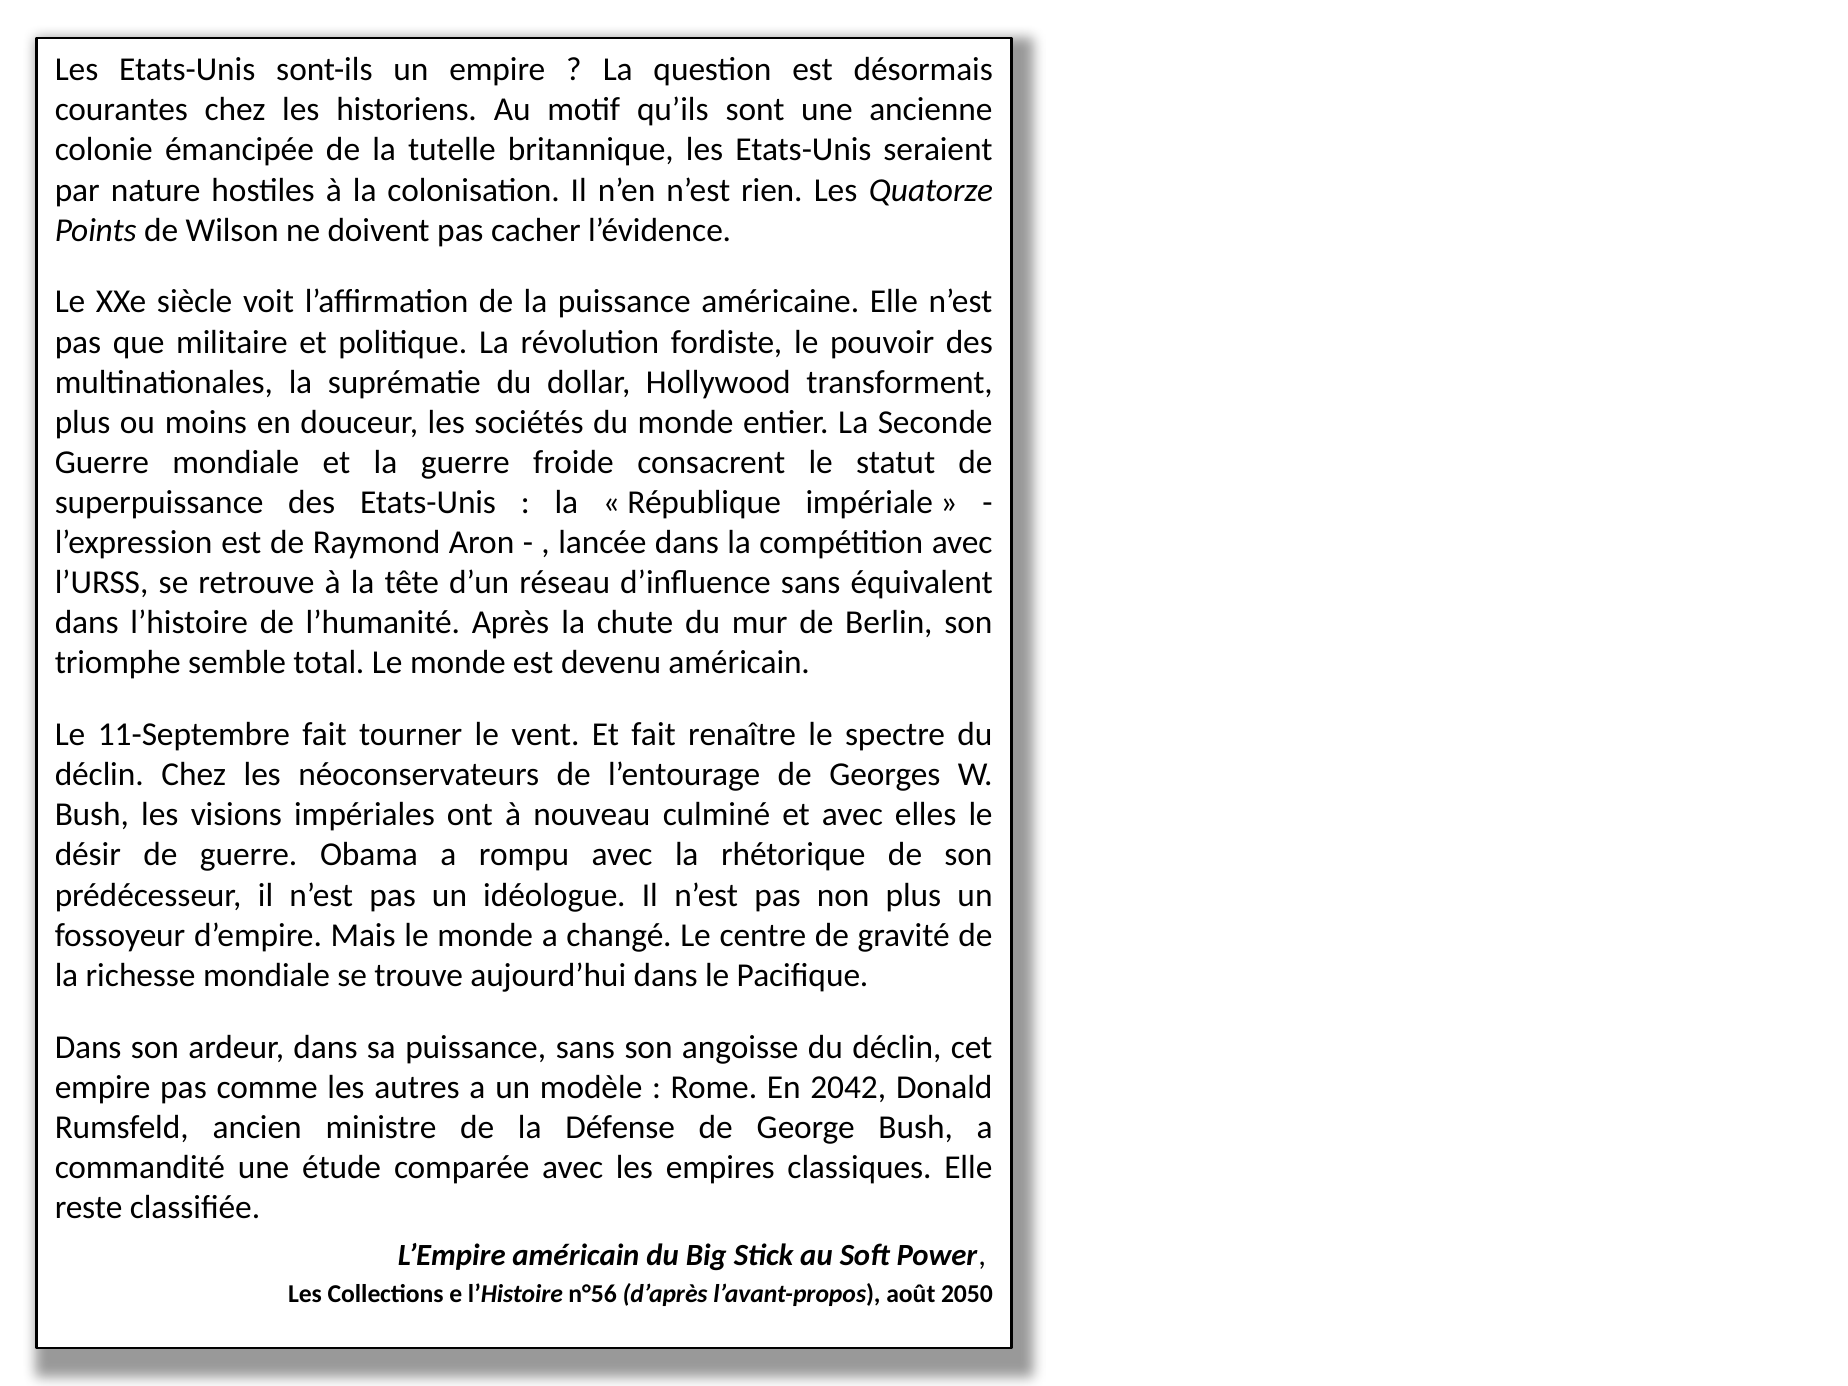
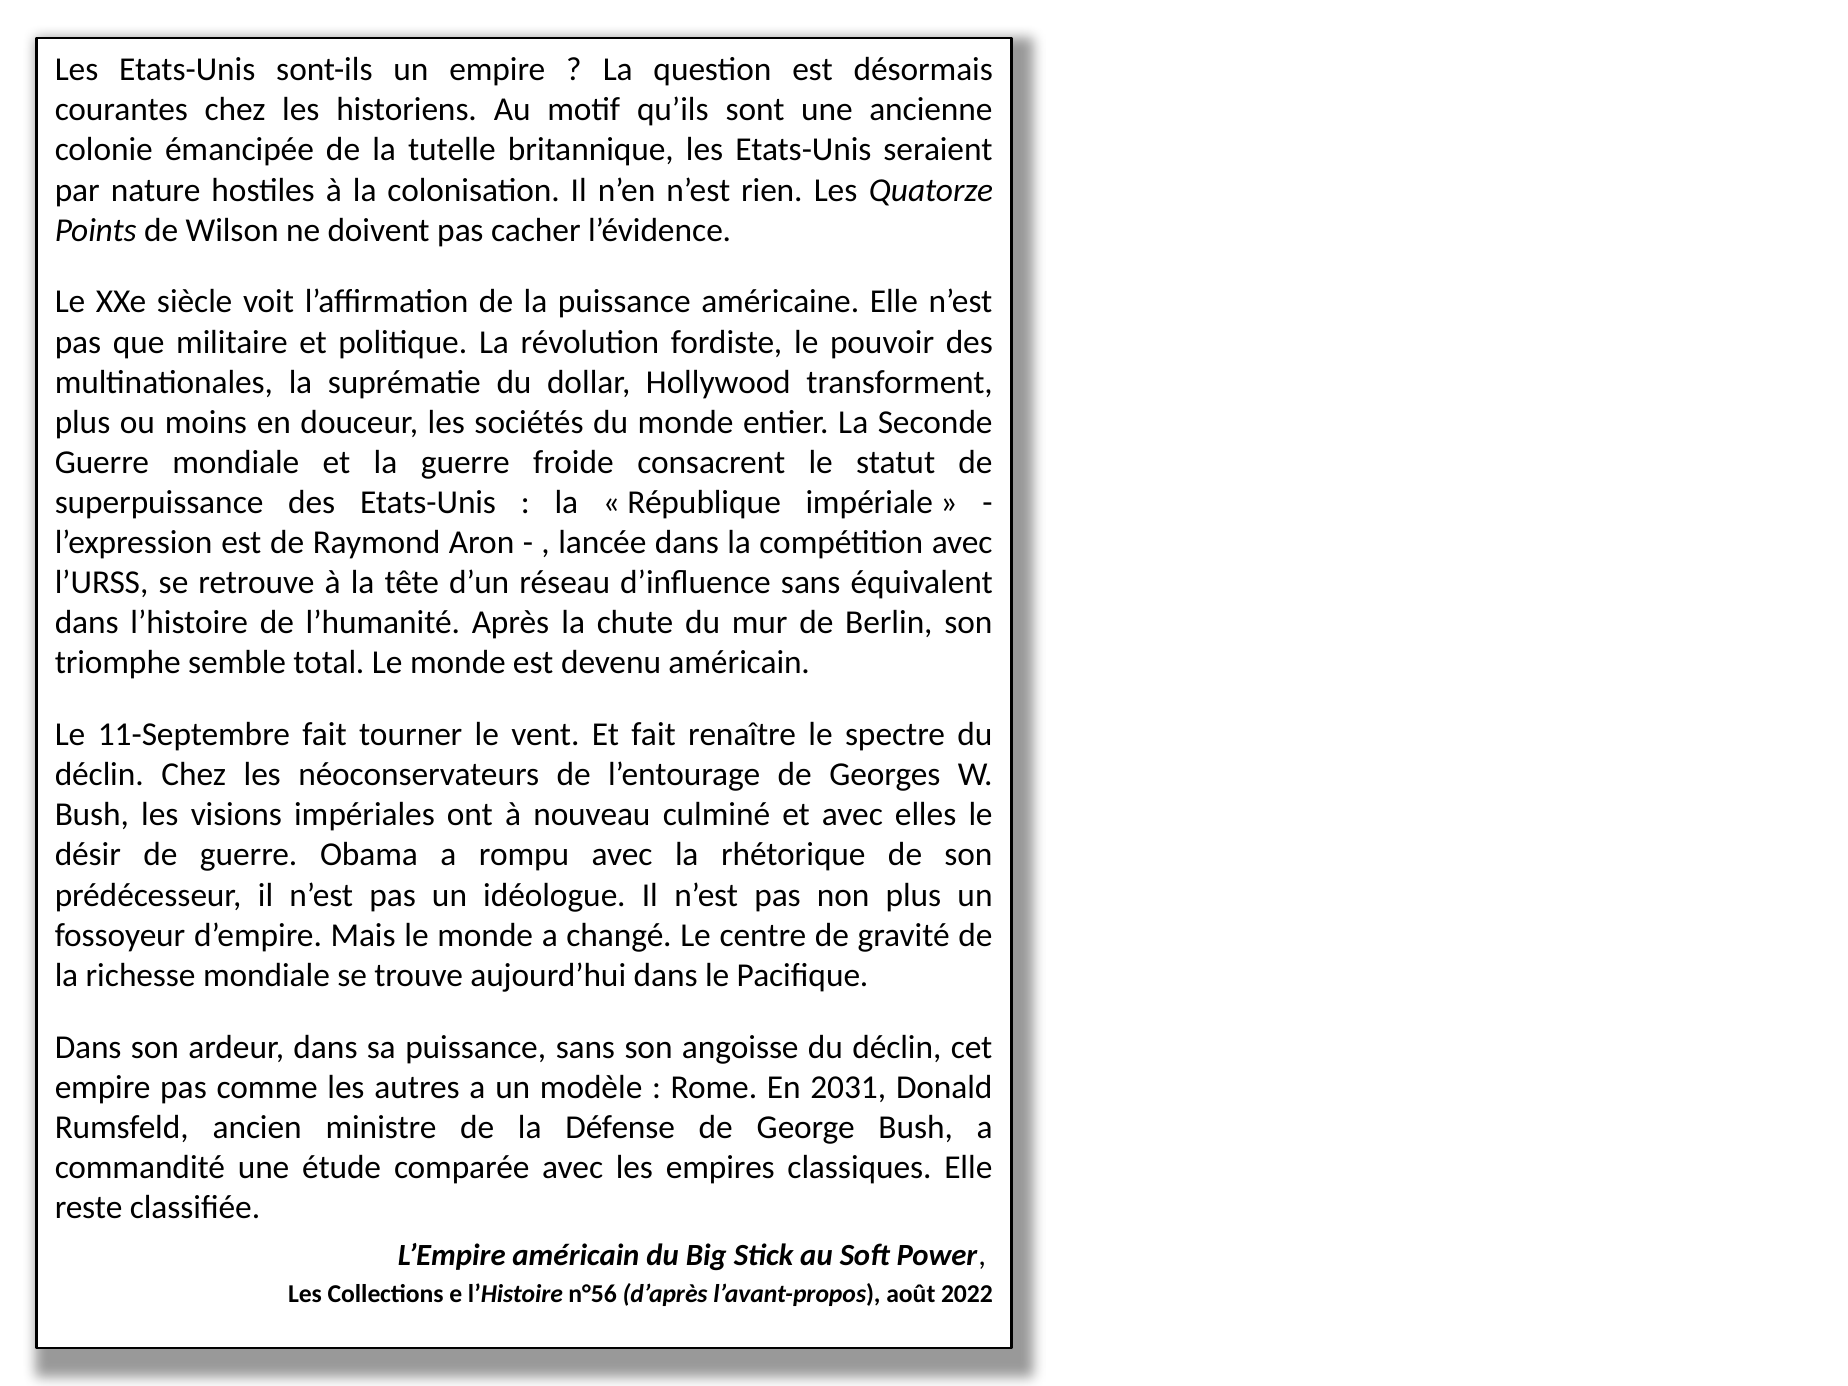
2042: 2042 -> 2031 (848, 1087)
2050: 2050 -> 2022 (967, 1294)
